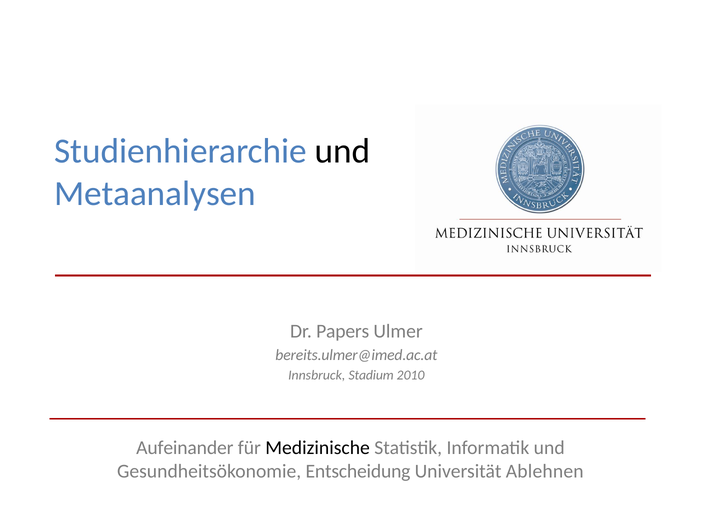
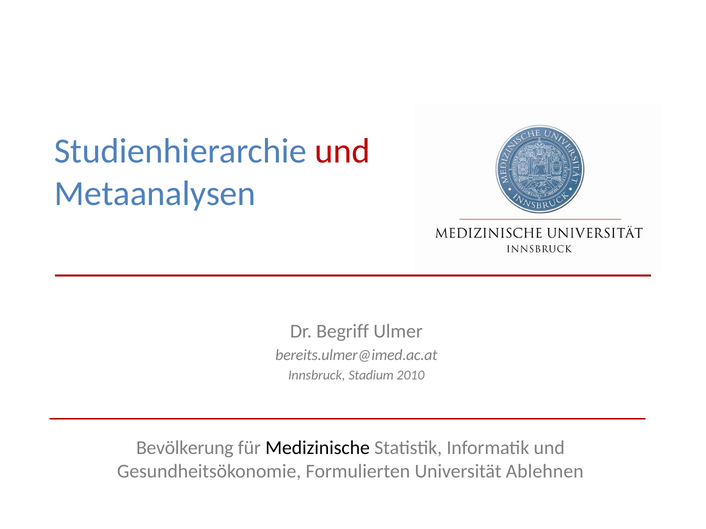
und colour: black -> red (343, 151)
Papers: Papers -> Begriff (343, 331)
Aufeinander: Aufeinander -> Bevölkerung (185, 448)
Entscheidung: Entscheidung -> Formulierten (358, 472)
